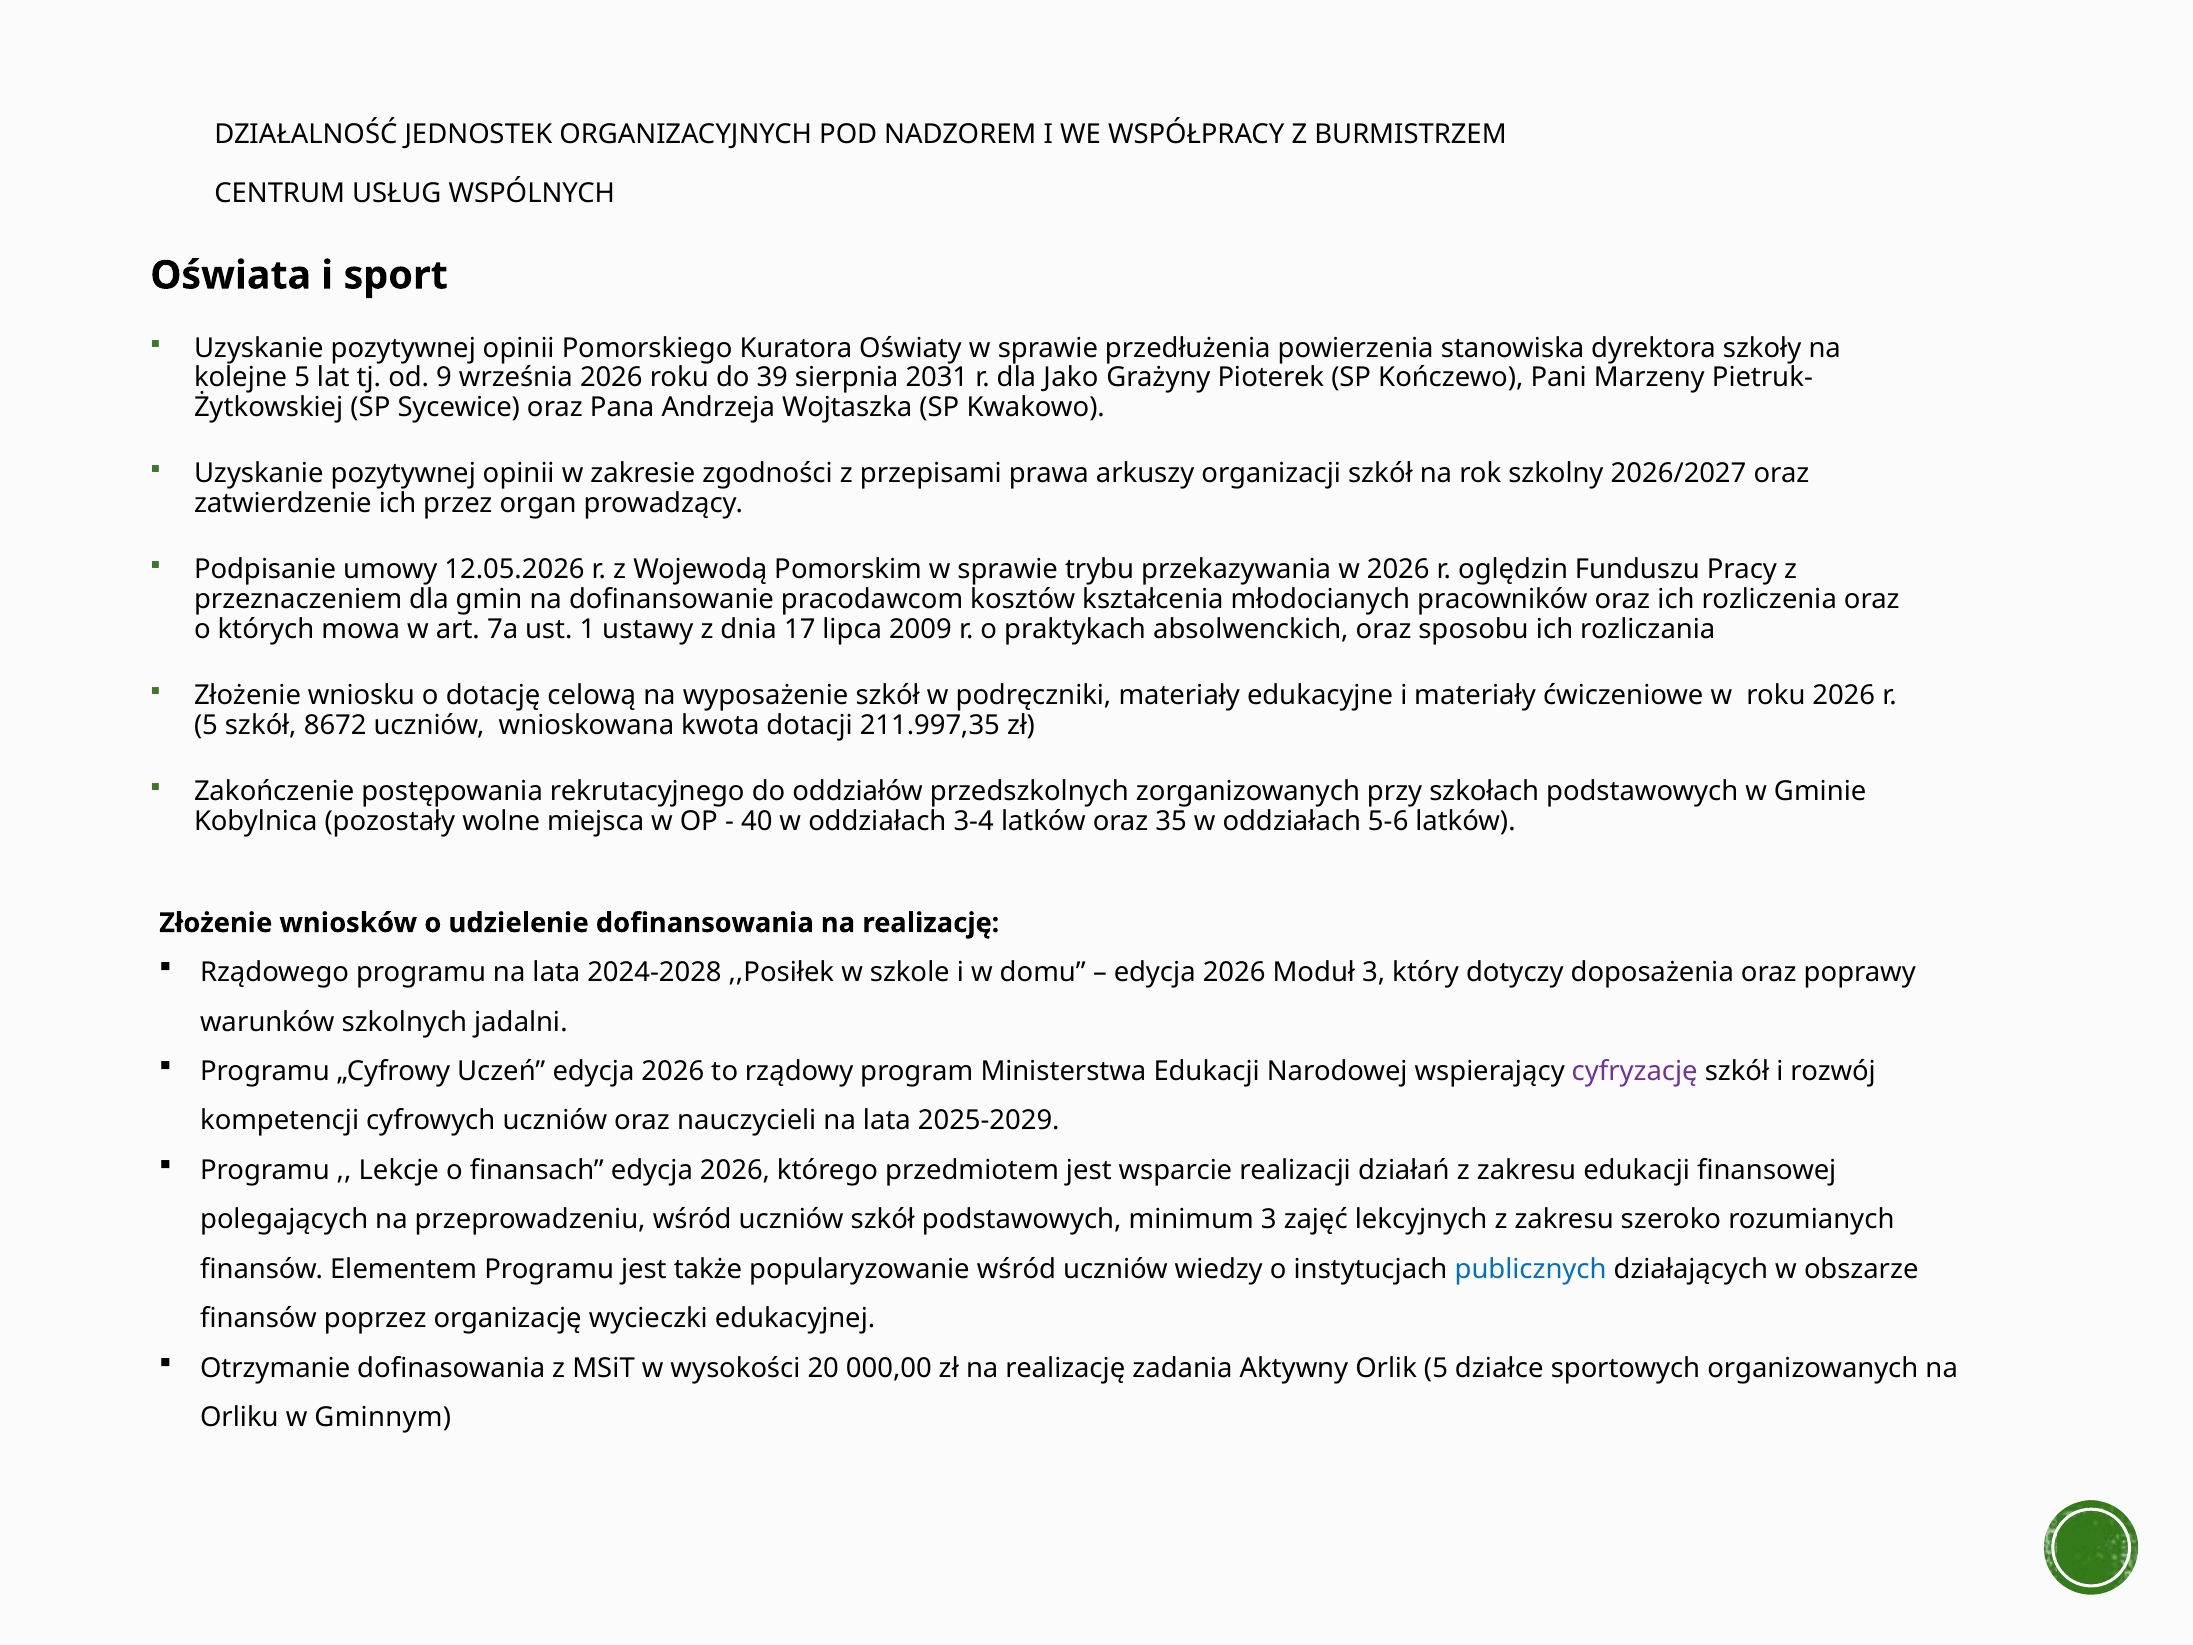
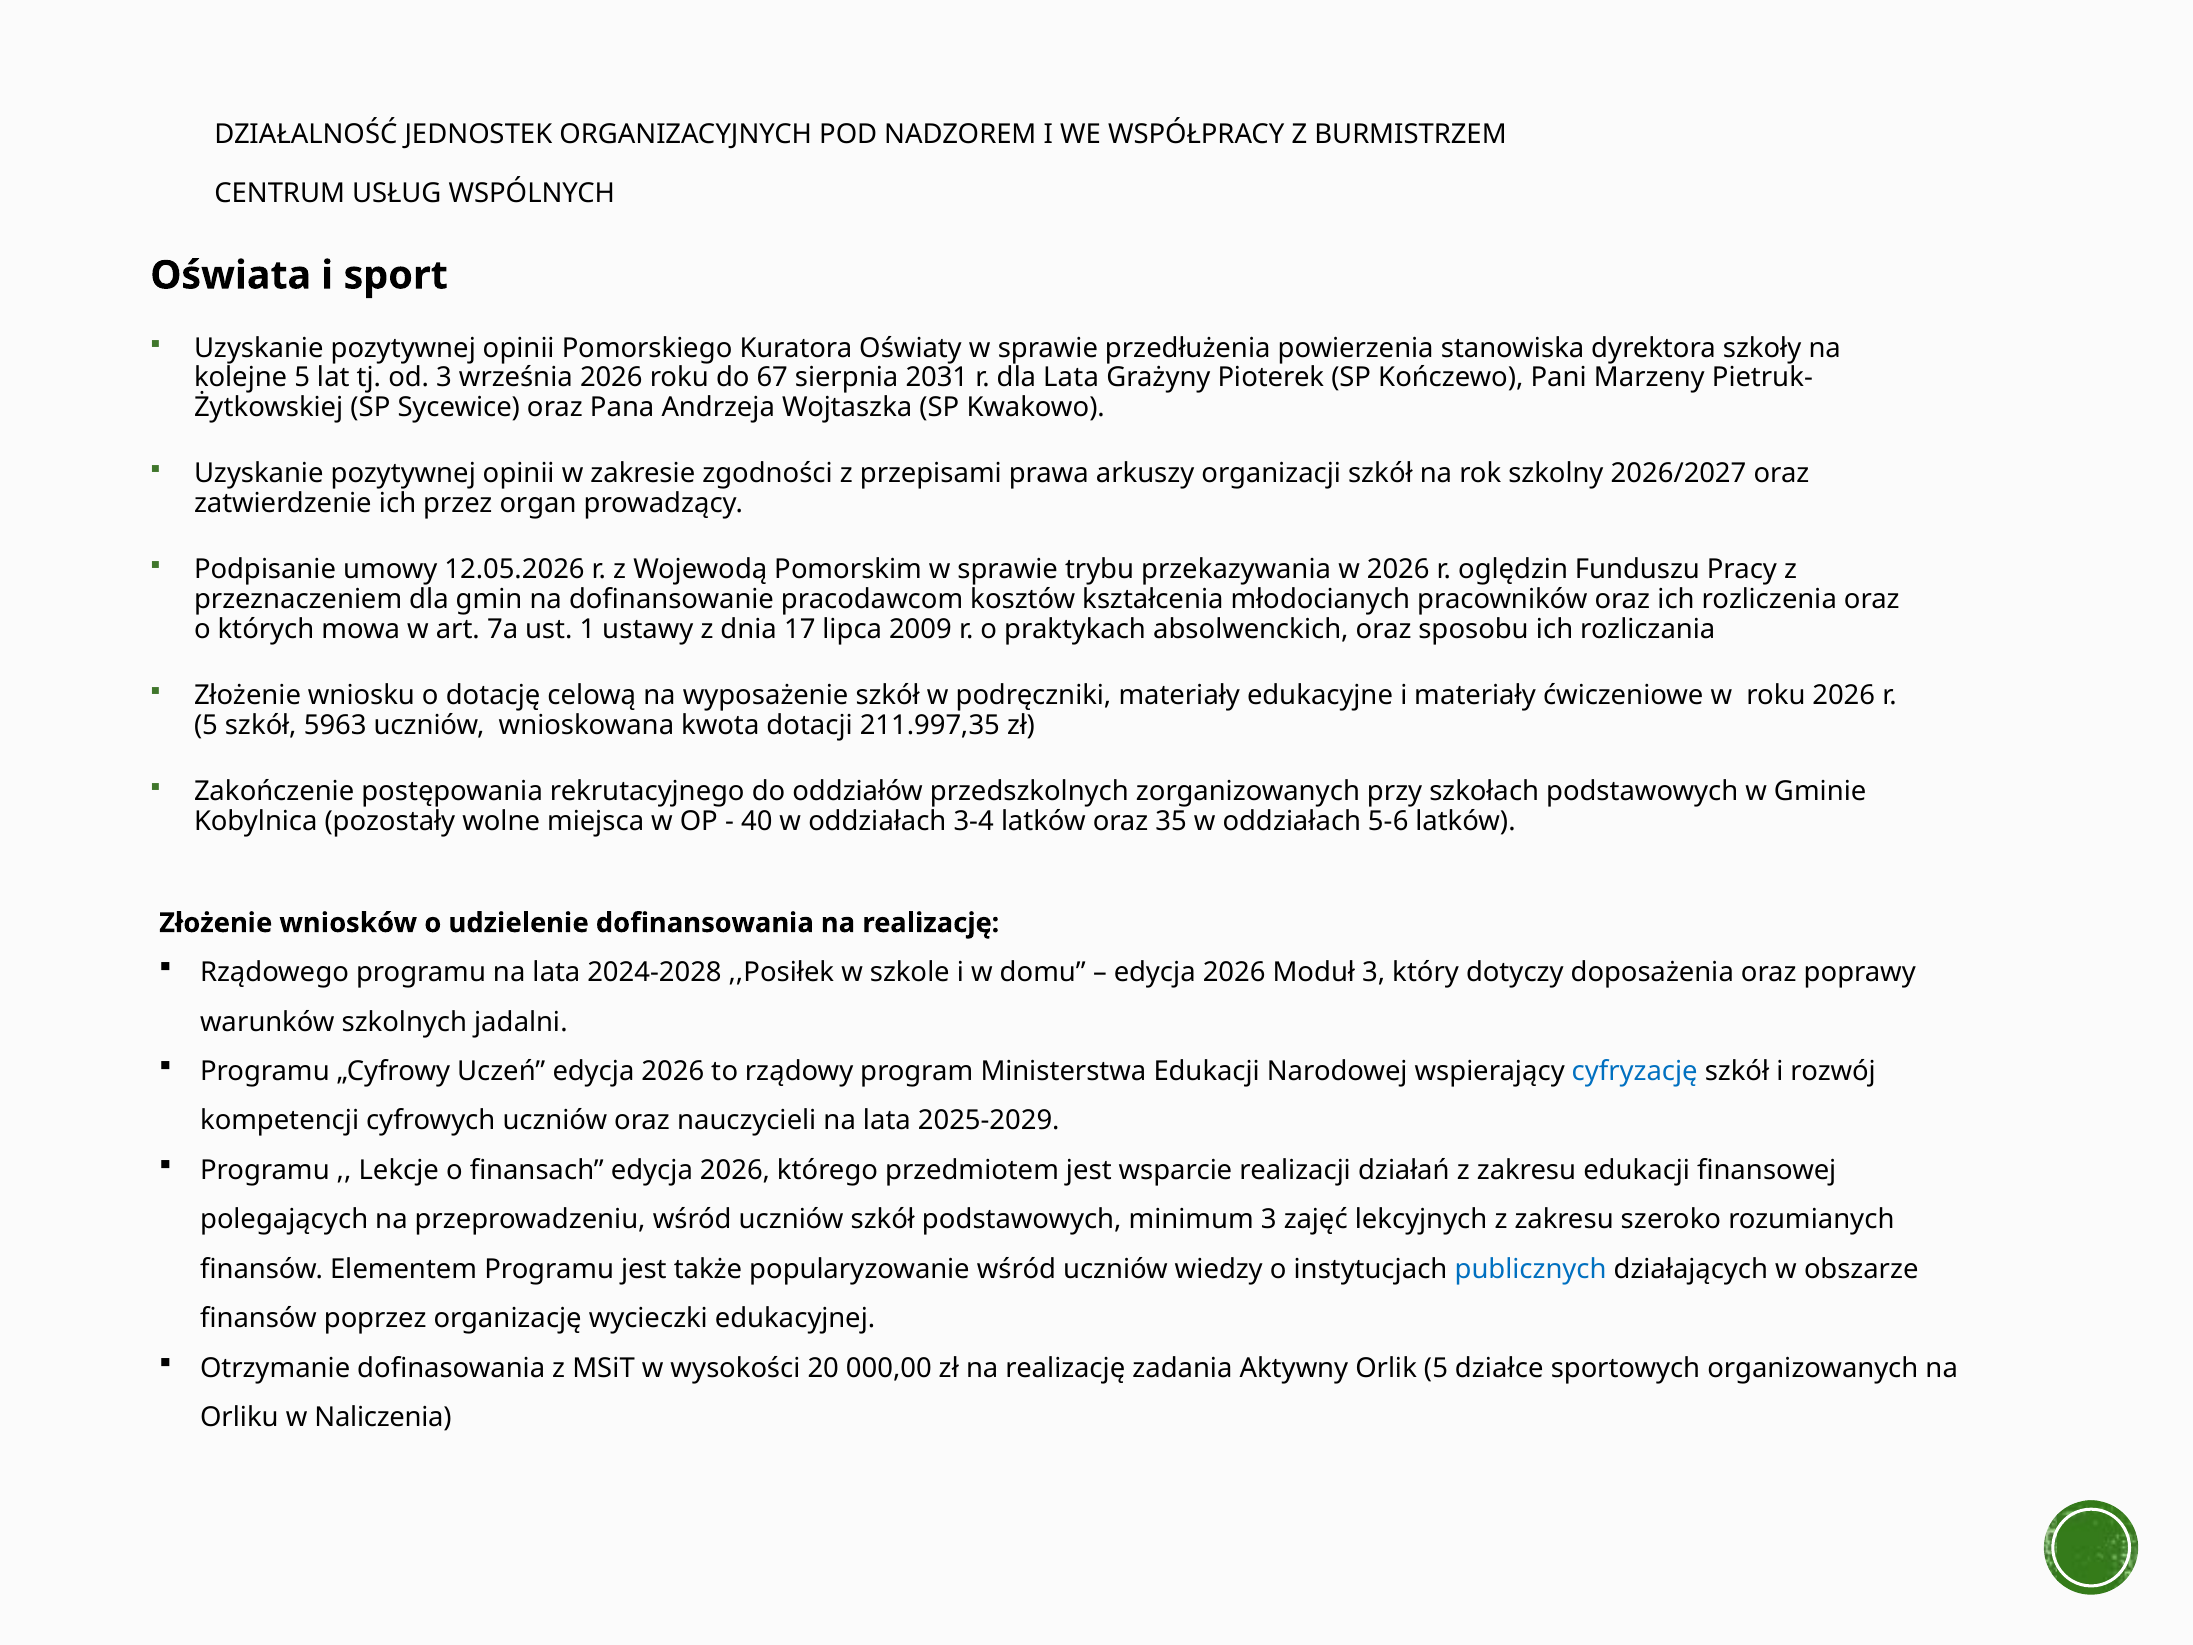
od 9: 9 -> 3 (444, 378)
39: 39 -> 67 (772, 378)
dla Jako: Jako -> Lata (1071, 378)
8672: 8672 -> 5963 (335, 725)
cyfryzację colour: purple -> blue (1635, 1071)
Gminnym: Gminnym -> Naliczenia (383, 1418)
